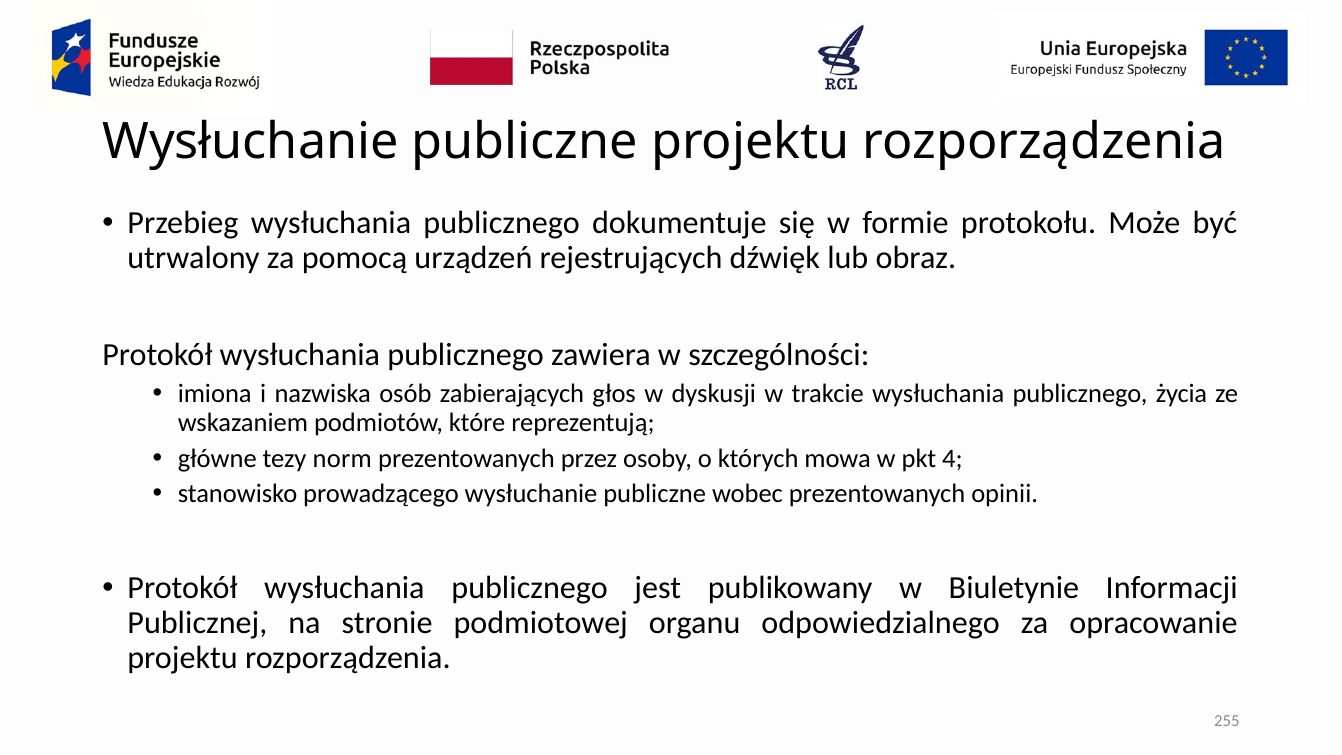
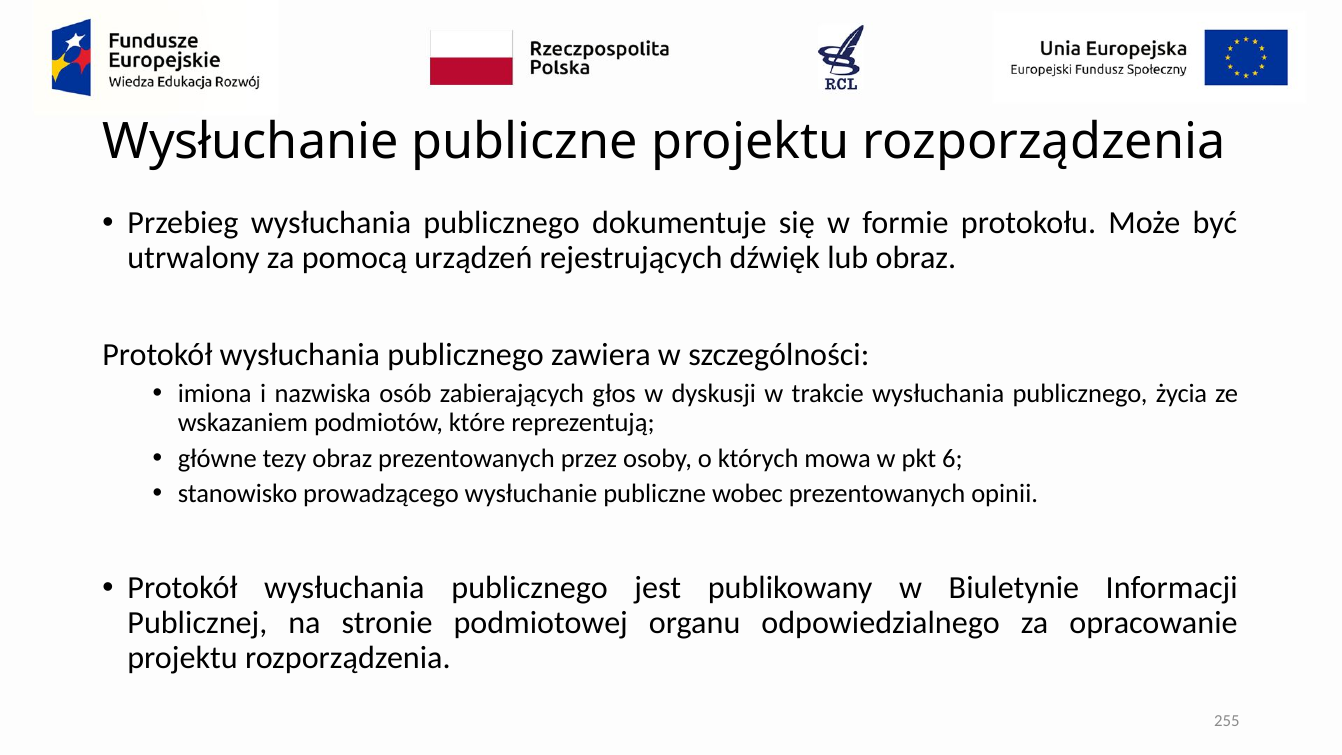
tezy norm: norm -> obraz (342, 458)
4: 4 -> 6 (952, 458)
